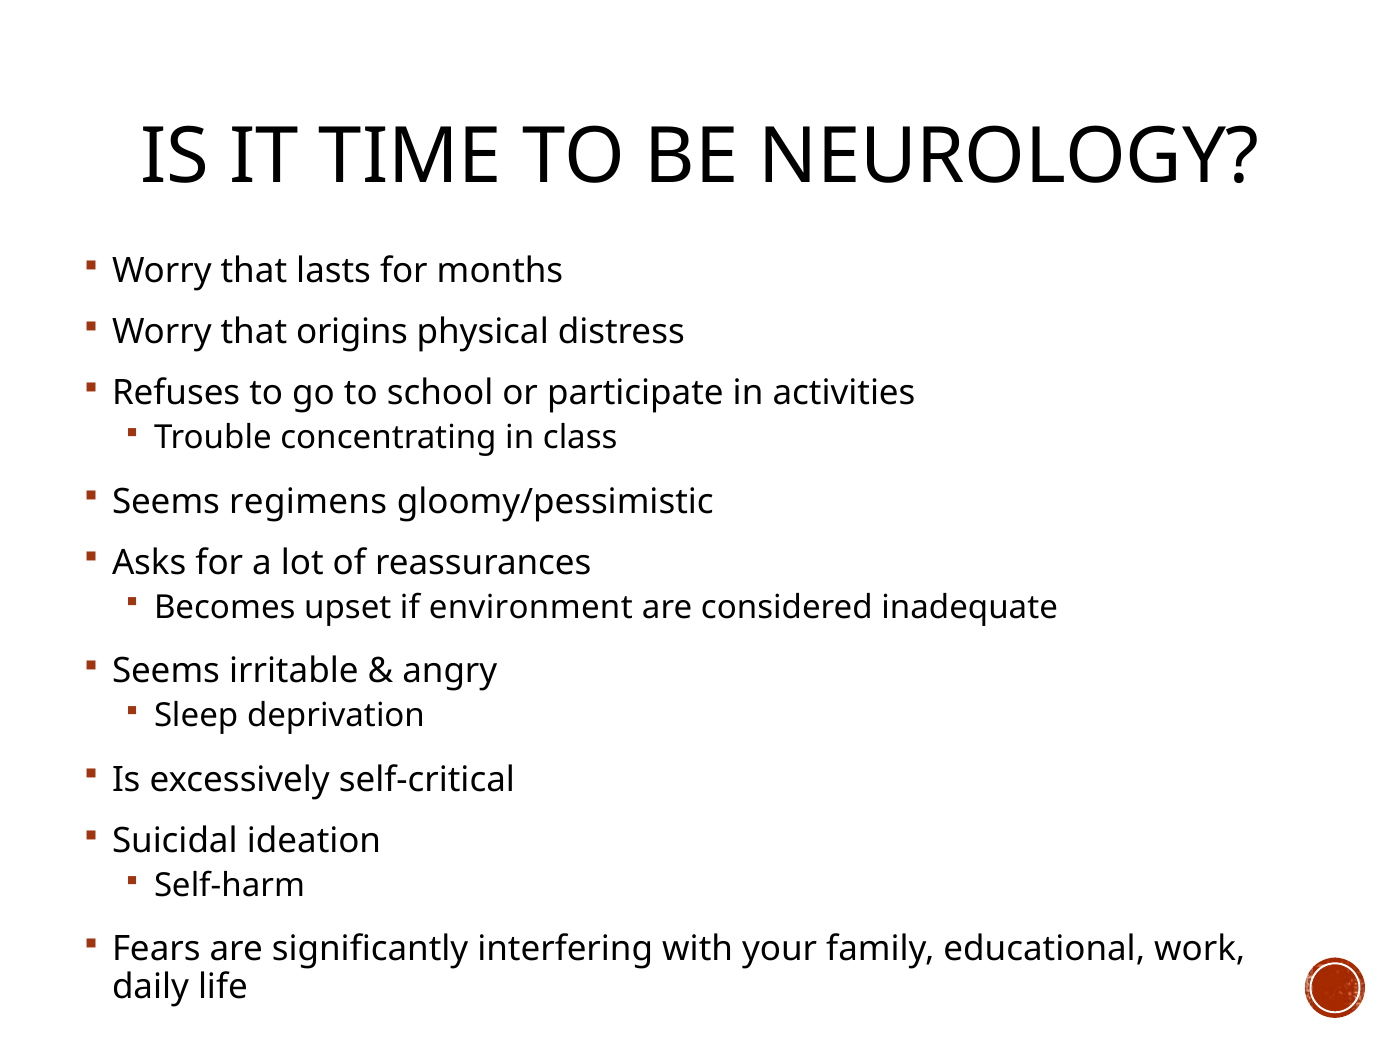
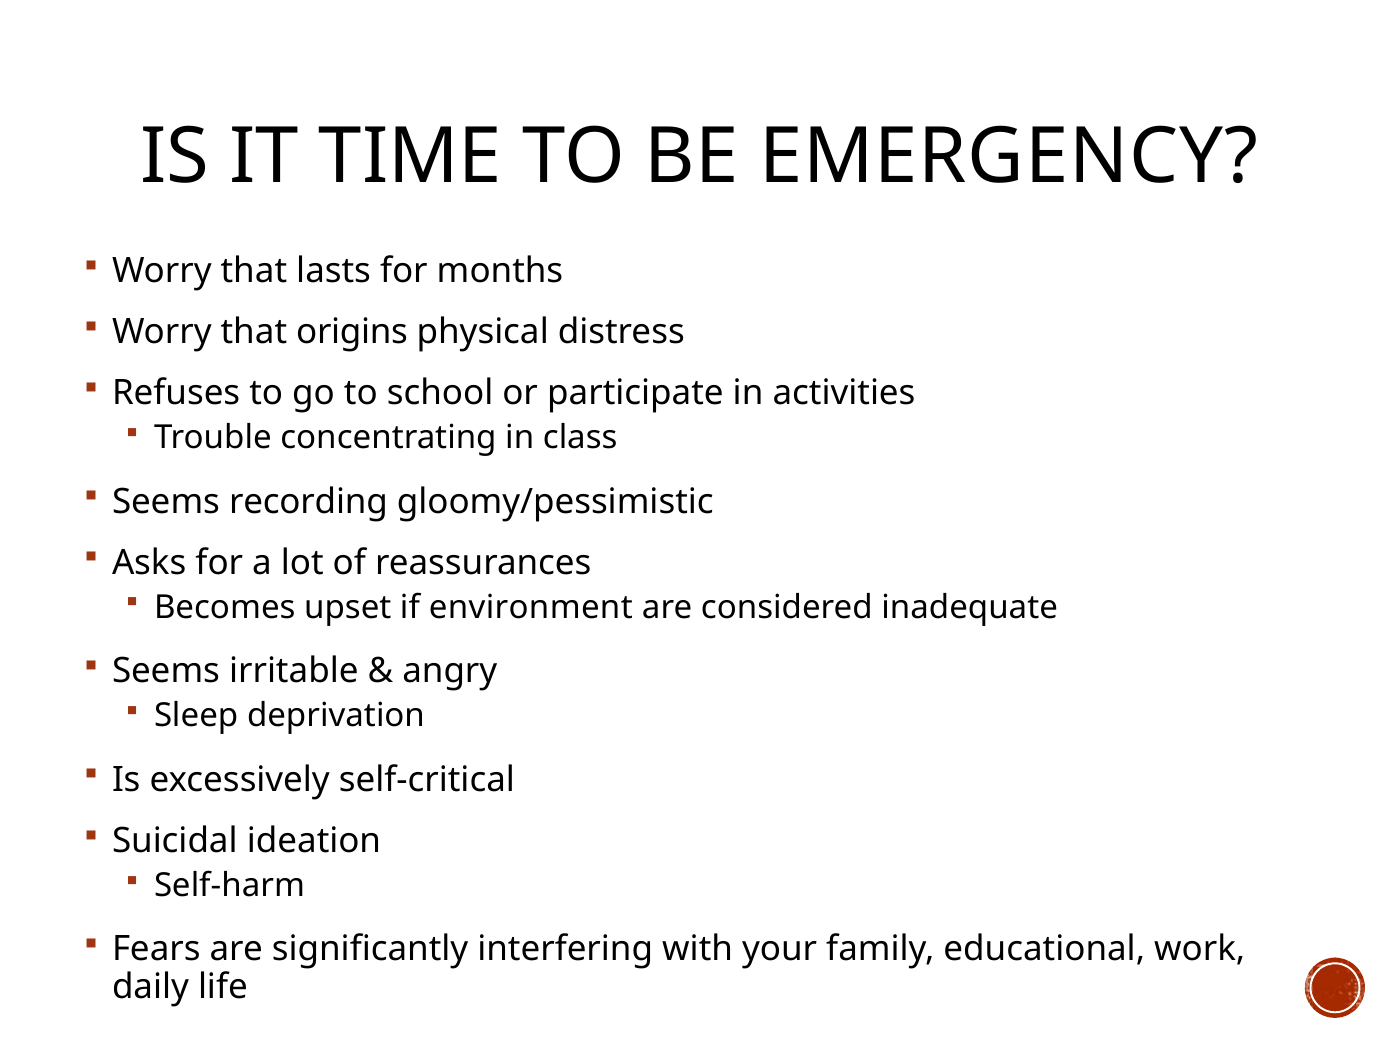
NEUROLOGY: NEUROLOGY -> EMERGENCY (1009, 157)
regimens: regimens -> recording (308, 501)
